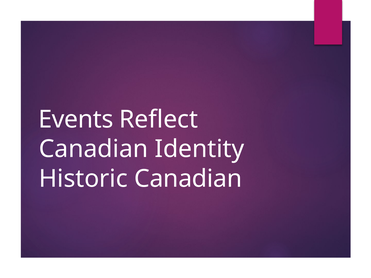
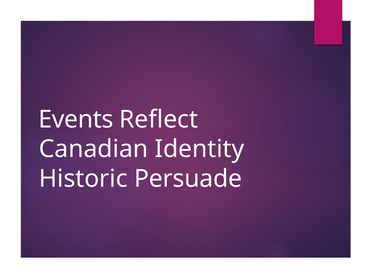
Historic Canadian: Canadian -> Persuade (188, 179)
